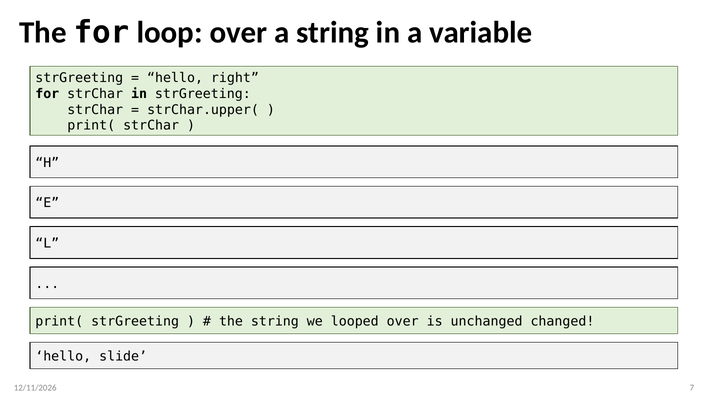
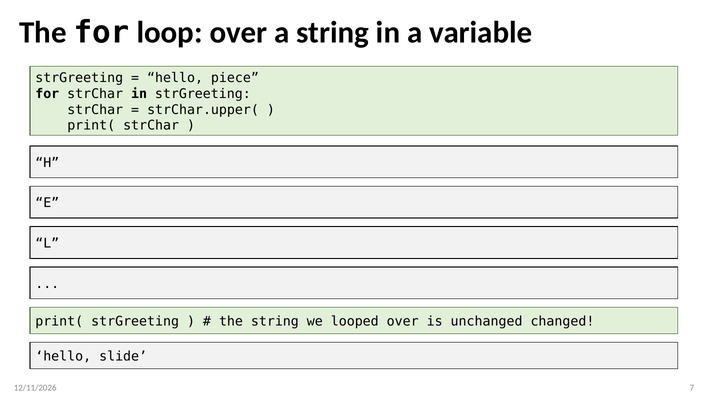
right: right -> piece (235, 78)
